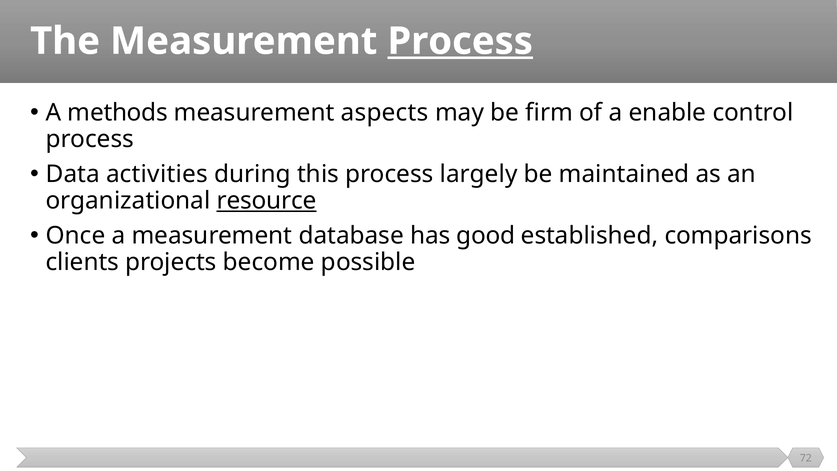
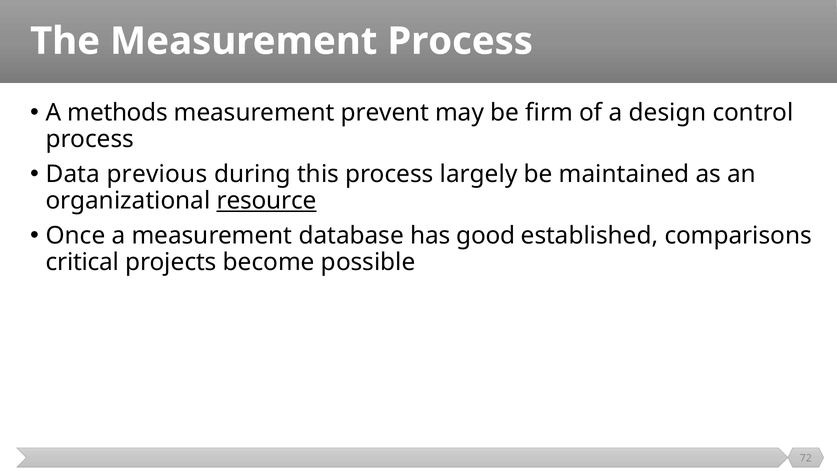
Process underline: present -> none (460, 41)
aspects: aspects -> prevent (385, 113)
enable: enable -> design (667, 113)
activities: activities -> previous (157, 174)
clients: clients -> critical (82, 262)
